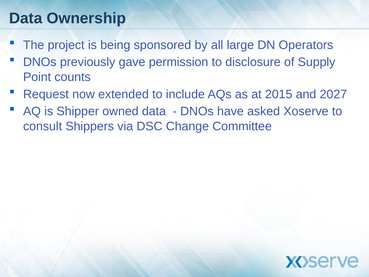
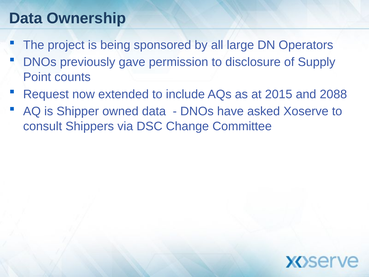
2027: 2027 -> 2088 (333, 94)
